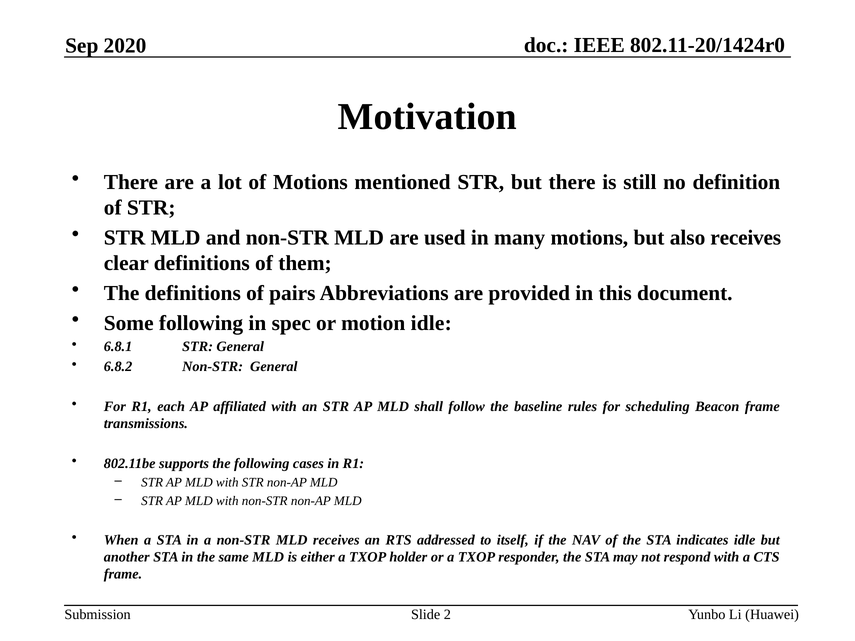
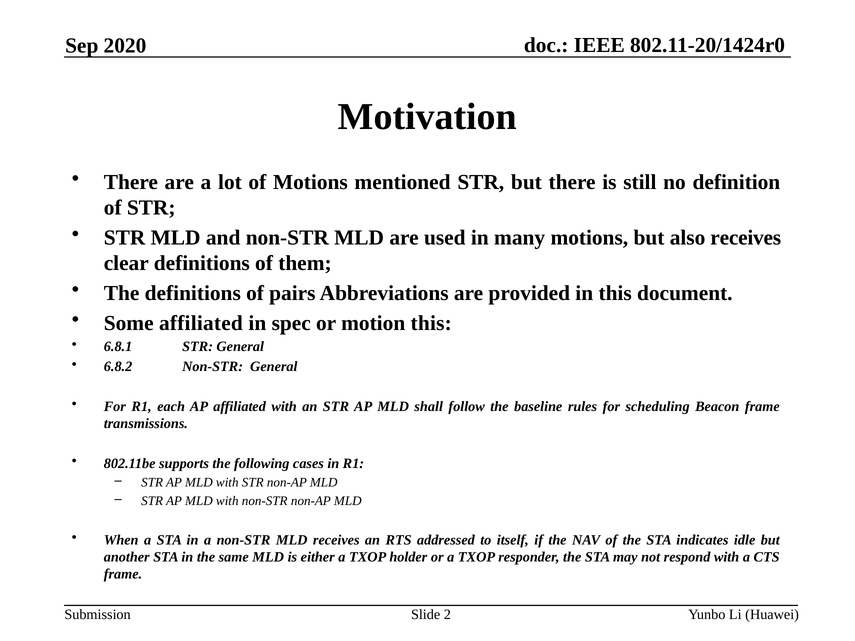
Some following: following -> affiliated (201, 323)
motion idle: idle -> this (431, 323)
